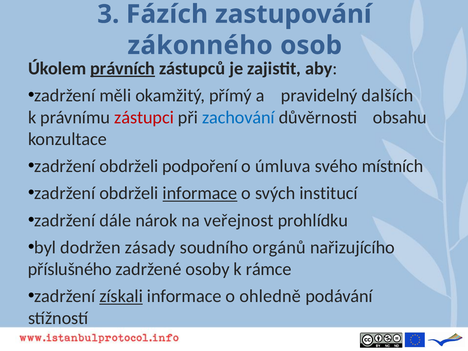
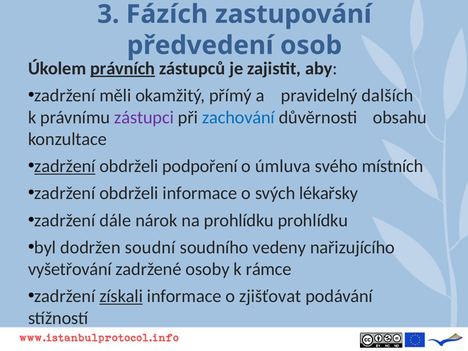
zákonného: zákonného -> předvedení (200, 45)
zástupci colour: red -> purple (144, 117)
zadržení underline: none -> present (65, 166)
informace underline: present -> none (200, 193)
institucí: institucí -> lékařsky (329, 193)
na veřejnost: veřejnost -> prohlídku (239, 220)
zásady: zásady -> soudní (150, 247)
orgánů: orgánů -> vedeny (279, 247)
příslušného: příslušného -> vyšetřování (70, 269)
ohledně: ohledně -> zjišťovat (270, 296)
